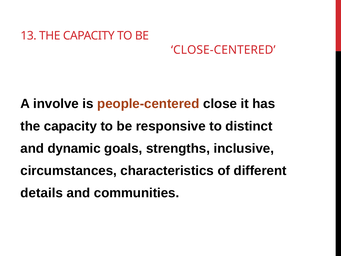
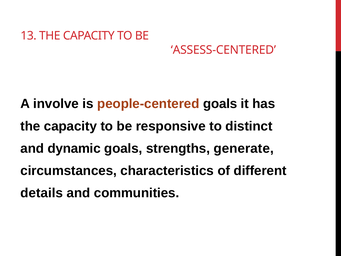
CLOSE-CENTERED: CLOSE-CENTERED -> ASSESS-CENTERED (223, 50)
people-centered close: close -> goals (220, 104)
inclusive: inclusive -> generate (244, 148)
